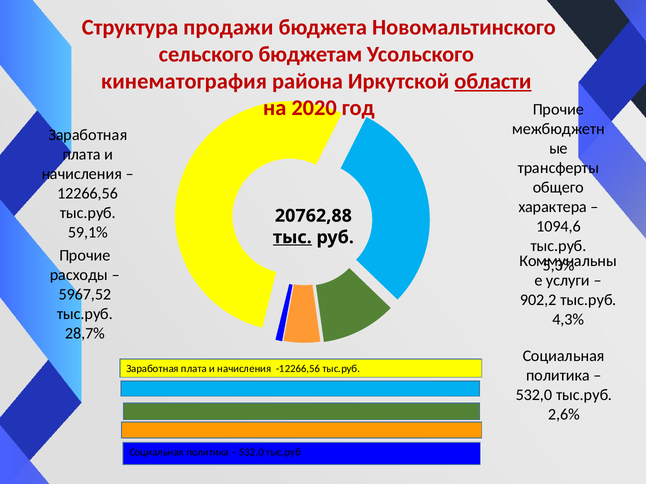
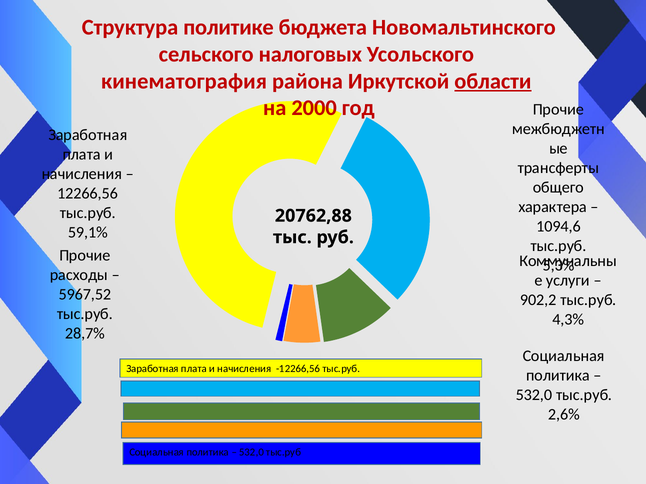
продажи: продажи -> политике (228, 27)
бюджетам: бюджетам -> налоговых (310, 54)
2020: 2020 -> 2000 (314, 108)
тыс underline: present -> none (292, 238)
